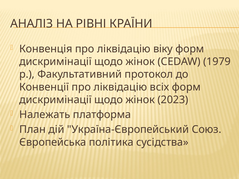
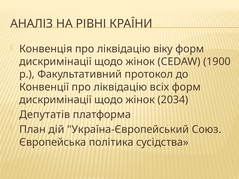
1979: 1979 -> 1900 (217, 62)
2023: 2023 -> 2034 (173, 100)
Належать: Належать -> Депутатів (45, 115)
